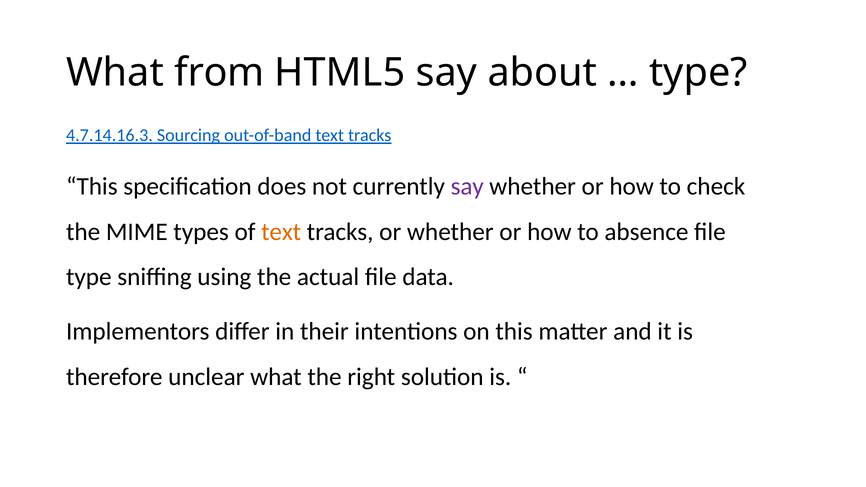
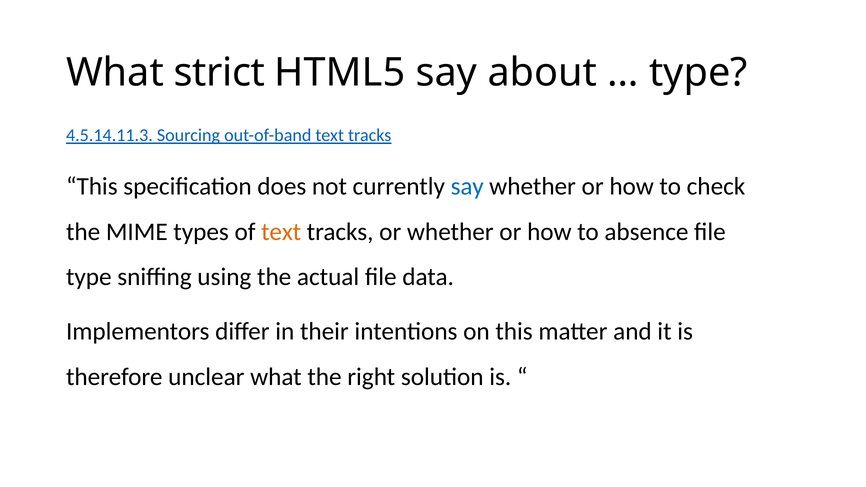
from: from -> strict (219, 73)
4.7.14.16.3: 4.7.14.16.3 -> 4.5.14.11.3 (109, 135)
say colour: purple -> blue (467, 186)
